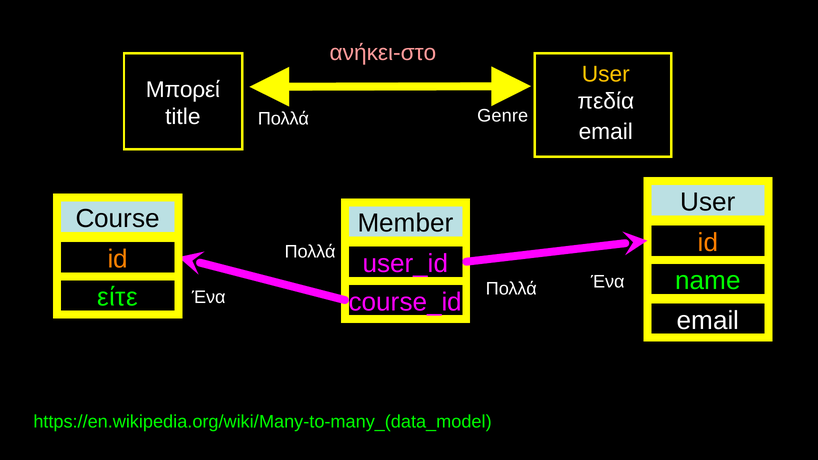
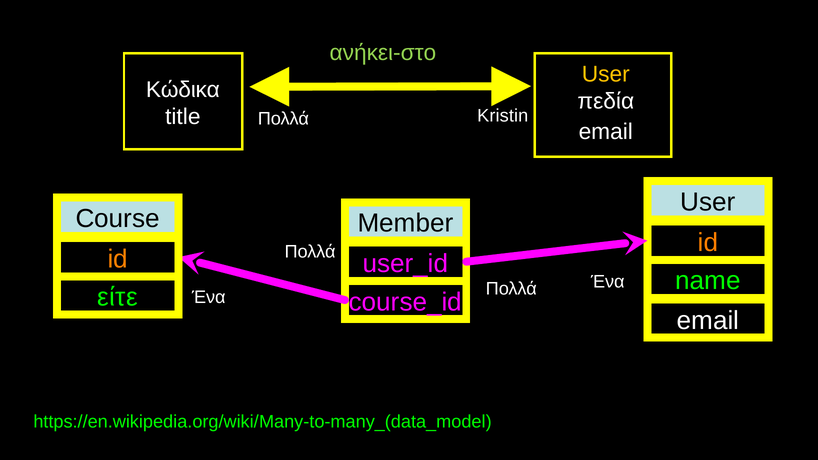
ανήκει-στο colour: pink -> light green (383, 53)
Μπορεί: Μπορεί -> Κώδικα (183, 90)
Genre: Genre -> Kristin (503, 116)
